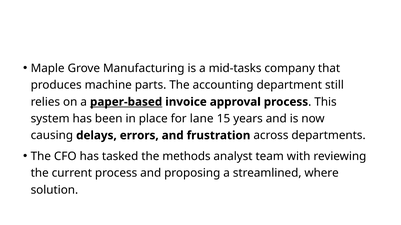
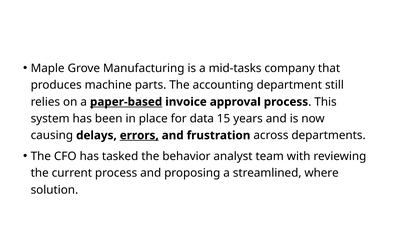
lane: lane -> data (202, 119)
errors underline: none -> present (139, 136)
methods: methods -> behavior (186, 157)
